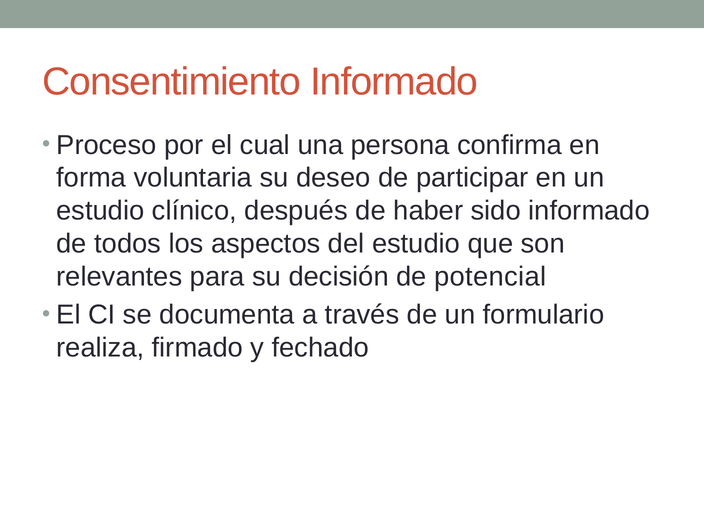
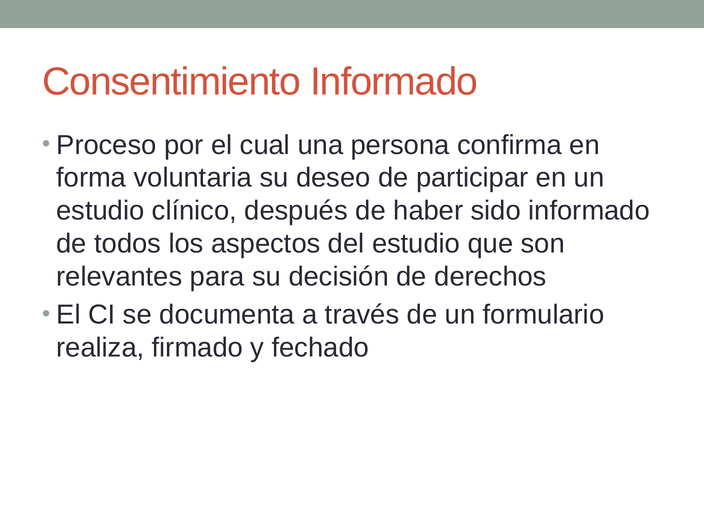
potencial: potencial -> derechos (490, 277)
